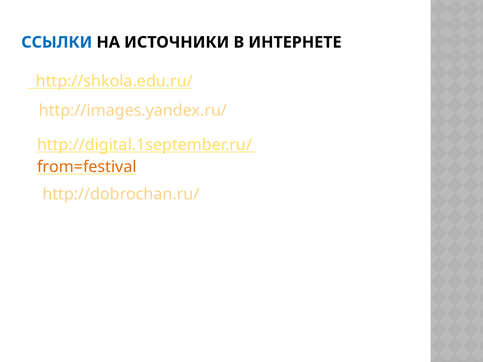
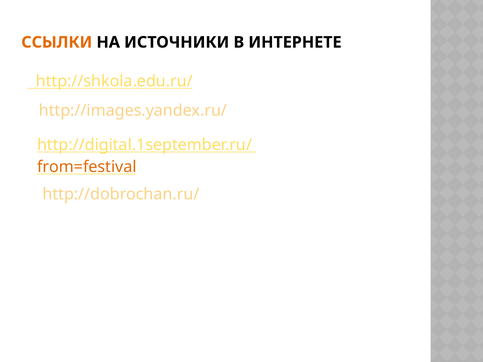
ССЫЛКИ colour: blue -> orange (57, 42)
